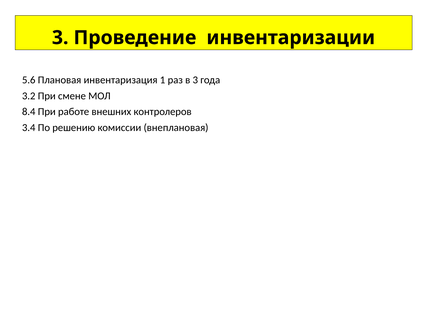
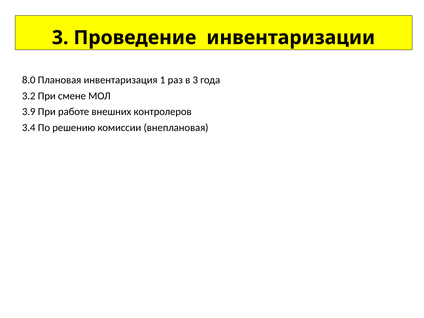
5.6: 5.6 -> 8.0 (29, 80)
8.4: 8.4 -> 3.9 (29, 112)
